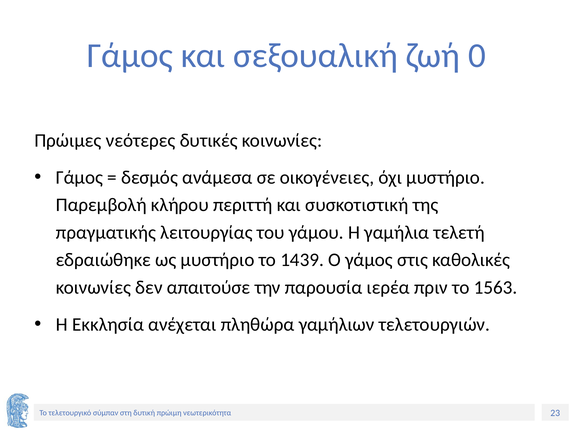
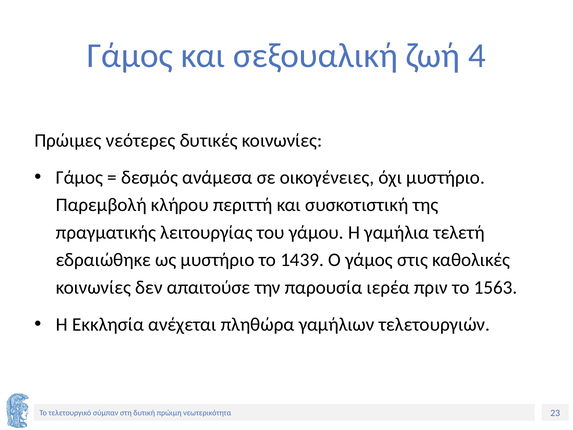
0: 0 -> 4 (477, 55)
